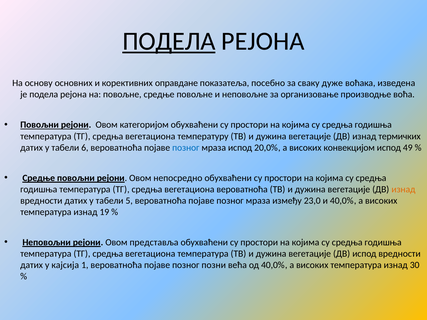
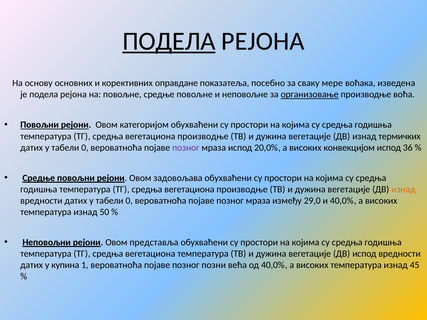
дуже: дуже -> мере (332, 83)
организовање underline: none -> present (310, 95)
температуру: температуру -> производње (203, 136)
6: 6 -> 0 (85, 148)
позног colour: blue -> purple (186, 148)
49: 49 -> 36 (408, 148)
непосредно: непосредно -> задовољава (178, 178)
вероватноћа: вероватноћа -> производње (242, 189)
5: 5 -> 0 (129, 201)
23,0: 23,0 -> 29,0 (312, 201)
19: 19 -> 50 (104, 212)
кајсија: кајсија -> купина (65, 265)
30: 30 -> 45 (415, 265)
